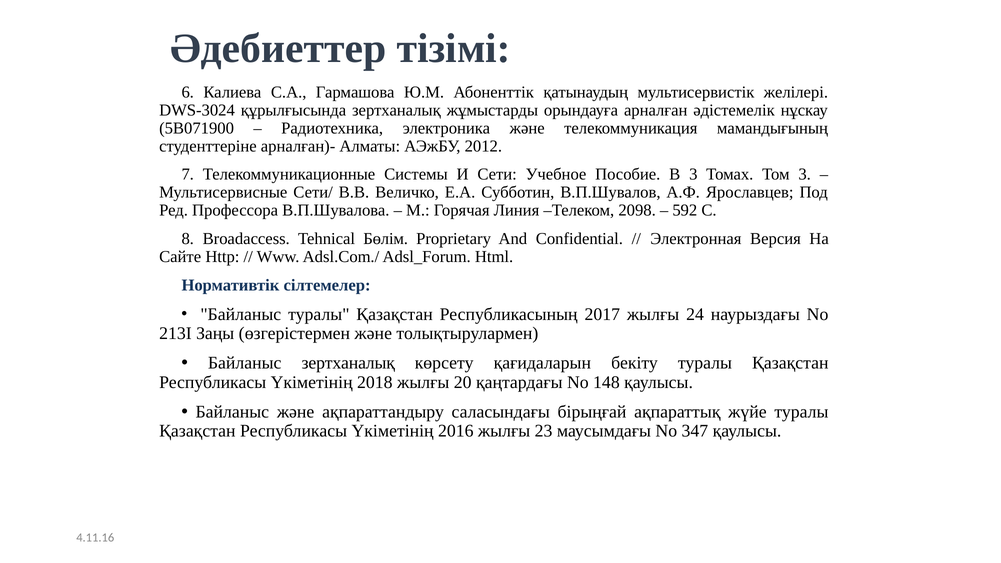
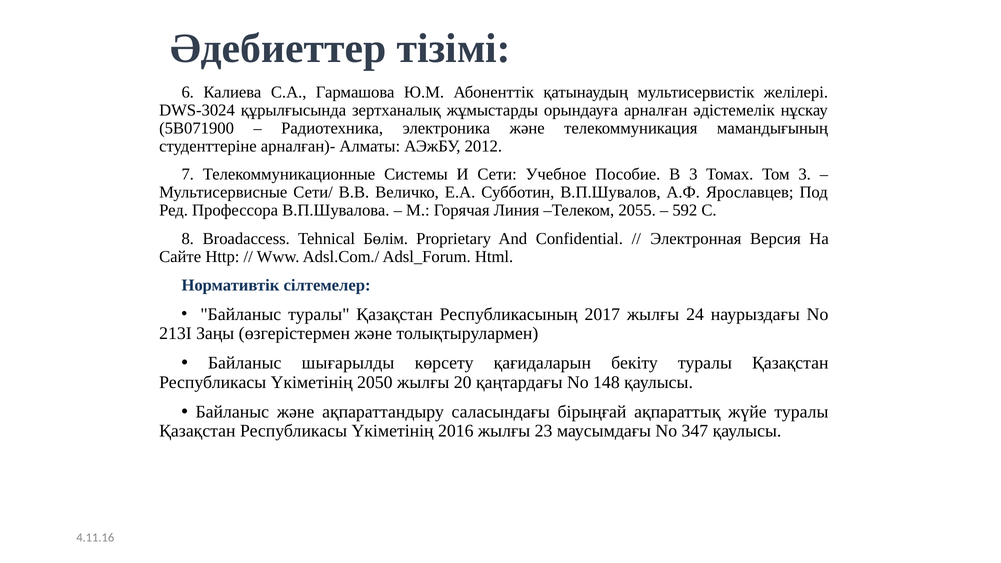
2098: 2098 -> 2055 (637, 210)
Байланыс зертханалық: зертханалық -> шығарылды (348, 363)
2018: 2018 -> 2050 (375, 382)
